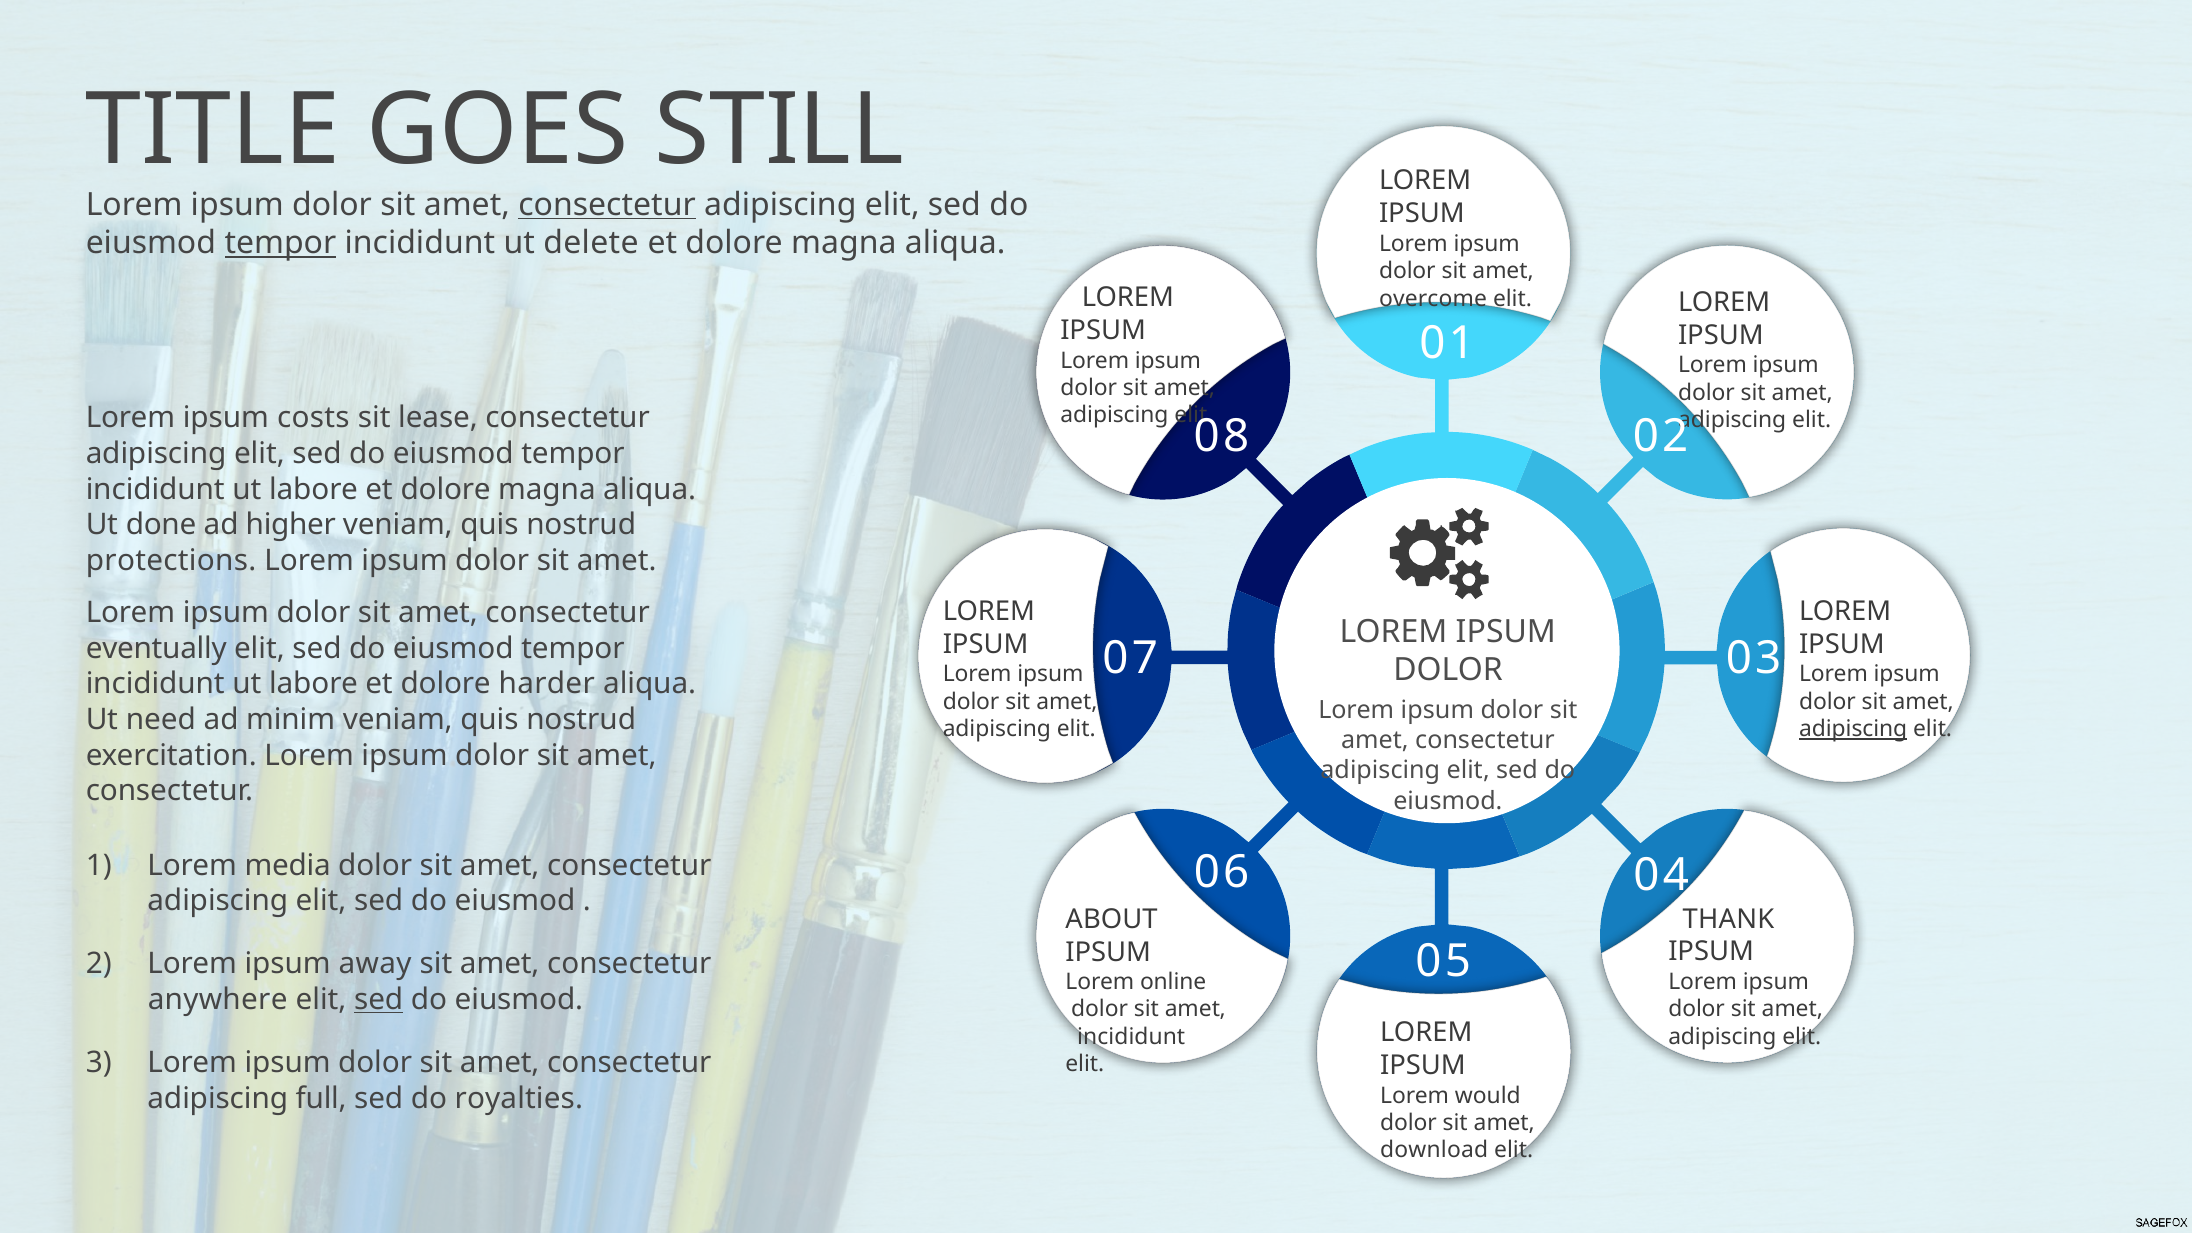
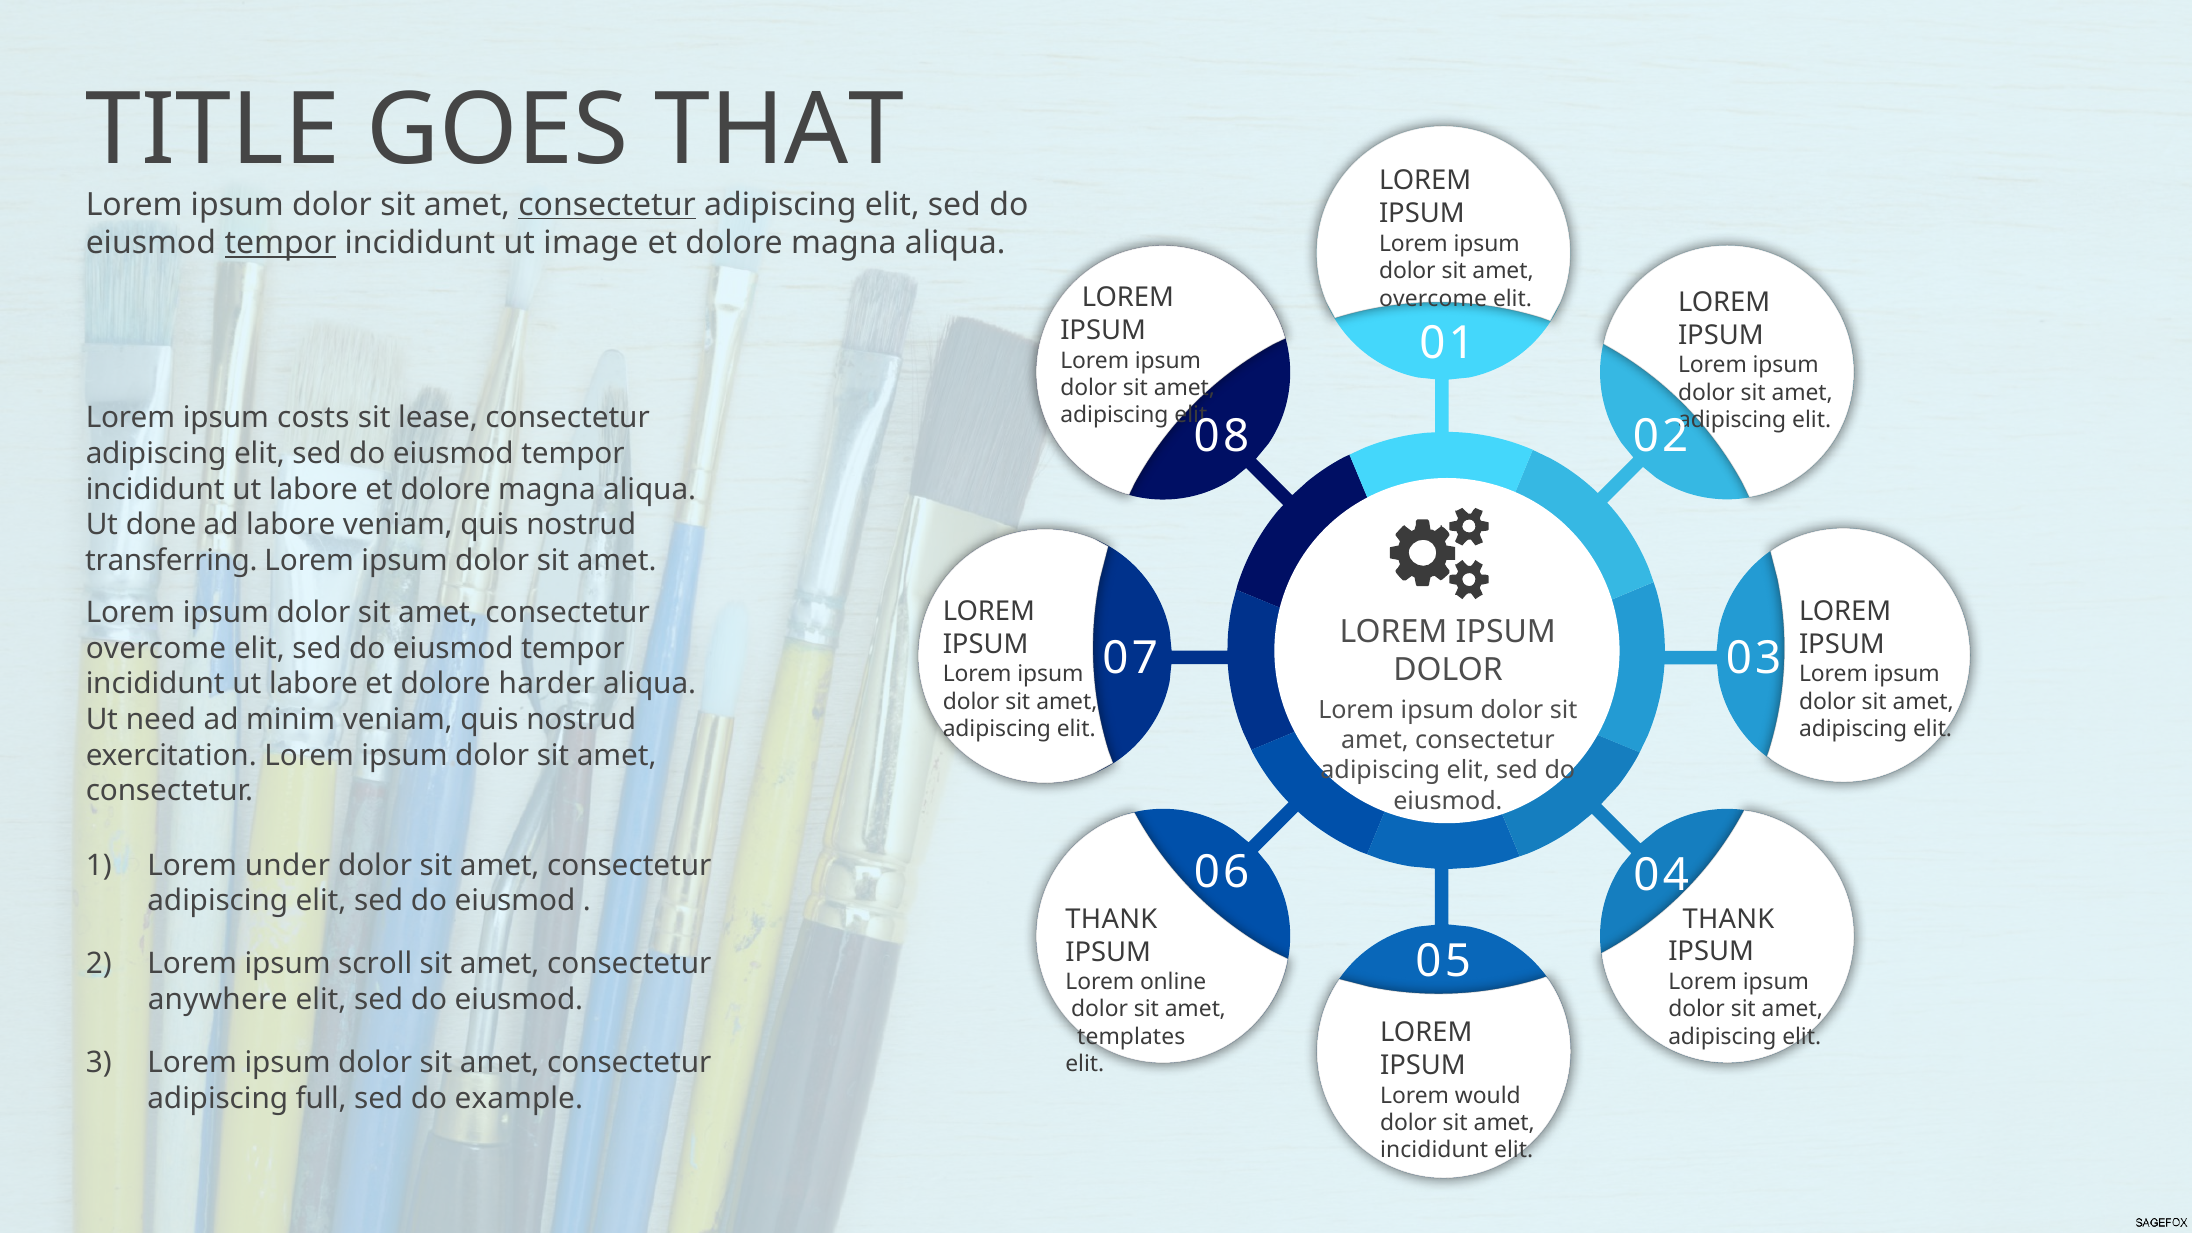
STILL: STILL -> THAT (779, 130)
delete: delete -> image (591, 243)
ad higher: higher -> labore (291, 525)
protections: protections -> transferring (171, 561)
eventually: eventually -> overcome (156, 649)
adipiscing underline: present -> none (1853, 729)
media: media -> under (287, 865)
ABOUT: ABOUT -> THANK (1111, 919)
away: away -> scroll (375, 964)
sed underline: present -> none (379, 1000)
incididunt: incididunt -> templates (1131, 1037)
royalties: royalties -> example (519, 1098)
download: download -> incididunt (1434, 1150)
